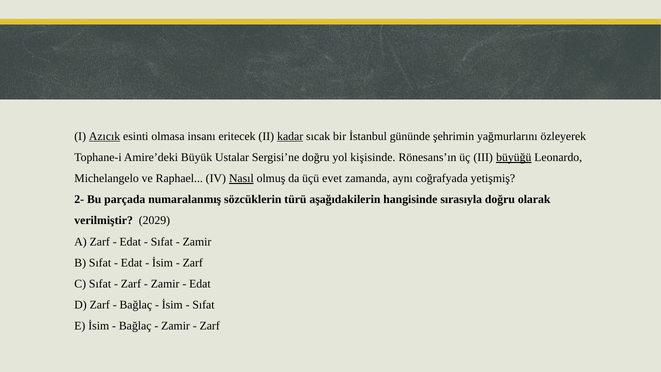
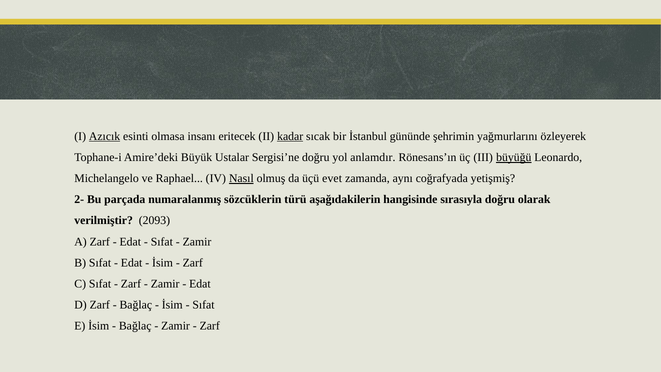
kişisinde: kişisinde -> anlamdır (373, 157)
2029: 2029 -> 2093 (154, 220)
